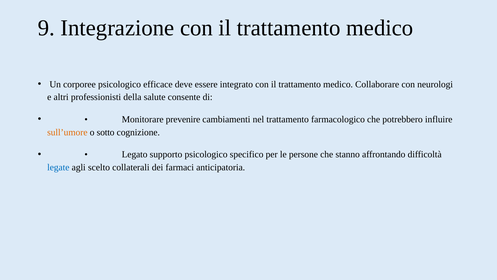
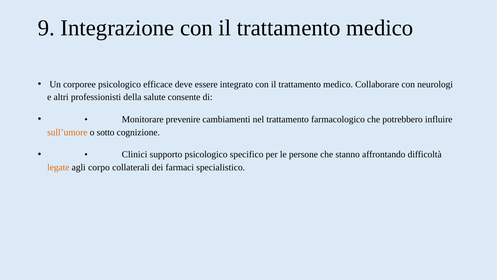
Legato: Legato -> Clinici (135, 154)
legate colour: blue -> orange (58, 167)
scelto: scelto -> corpo (99, 167)
anticipatoria: anticipatoria -> specialistico (221, 167)
